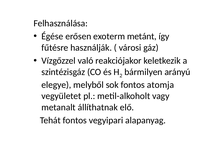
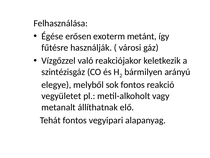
atomja: atomja -> reakció (161, 84)
